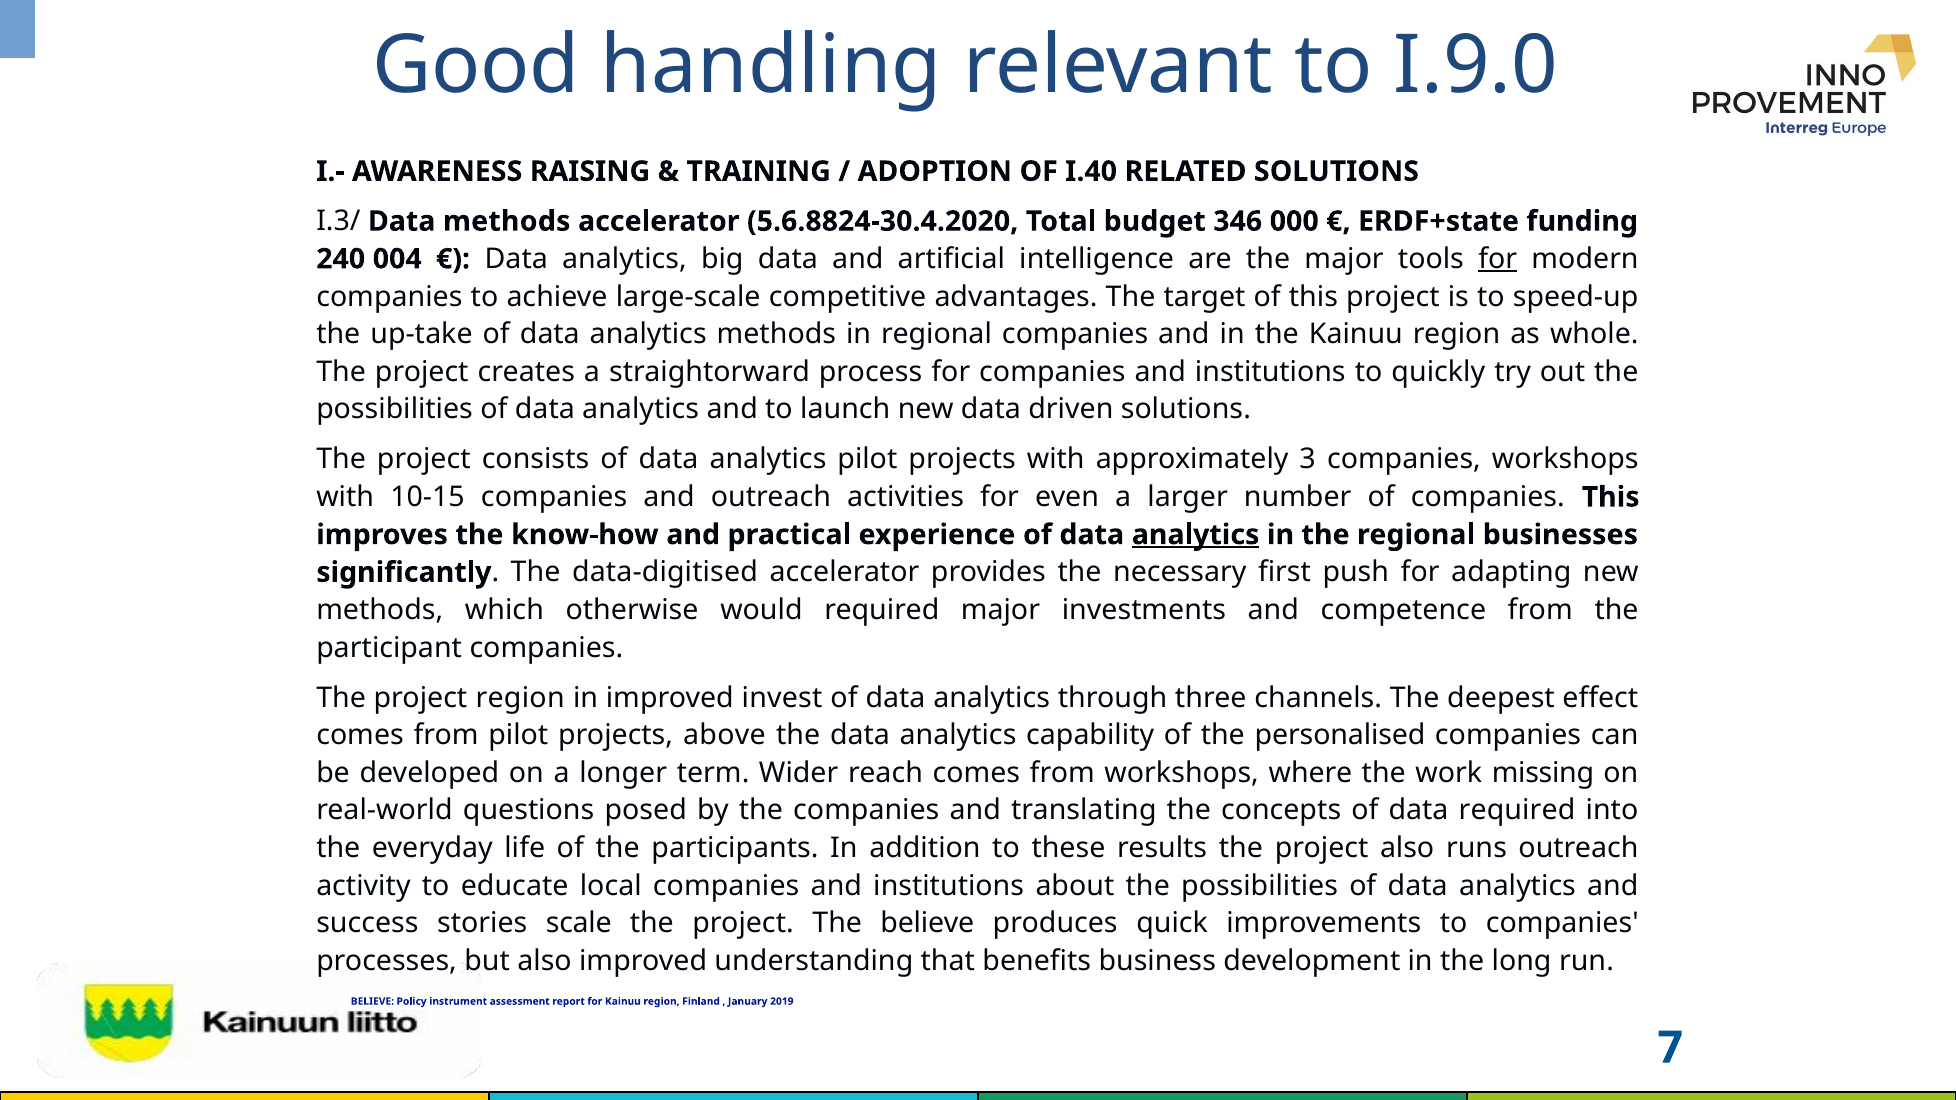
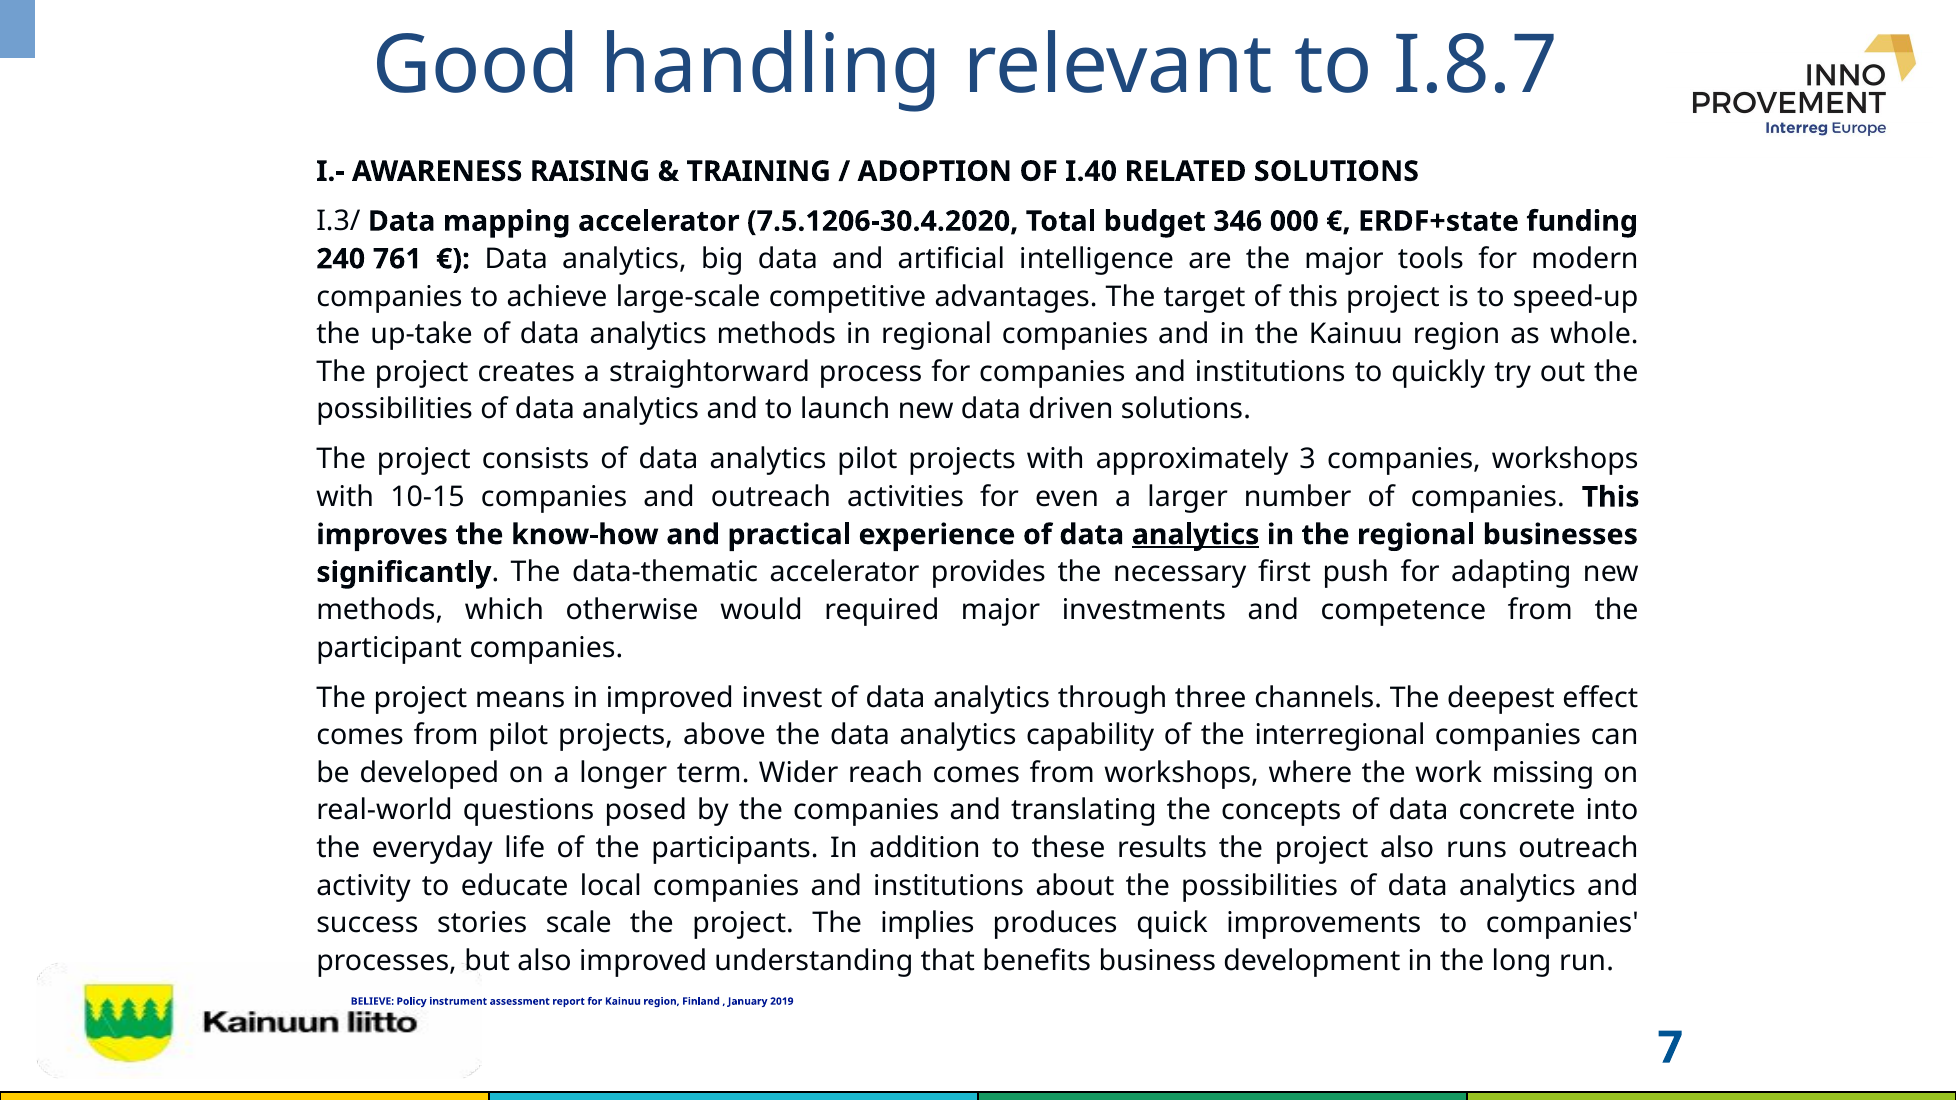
I.9.0: I.9.0 -> I.8.7 (1476, 65)
Data methods: methods -> mapping (507, 221)
5.6.8824-30.4.2020: 5.6.8824-30.4.2020 -> 7.5.1206-30.4.2020 (883, 221)
004: 004 -> 761 (397, 259)
for underline: present -> none (1498, 259)
data-digitised: data-digitised -> data-thematic (665, 573)
project region: region -> means (520, 698)
personalised: personalised -> interregional (1340, 735)
data required: required -> concrete (1517, 811)
The believe: believe -> implies (927, 924)
